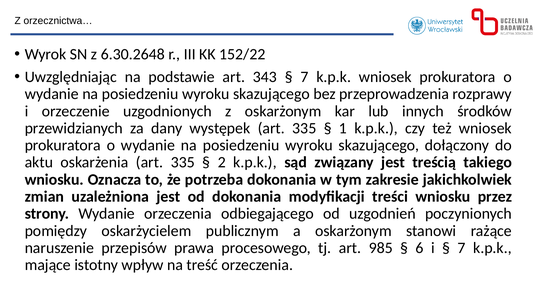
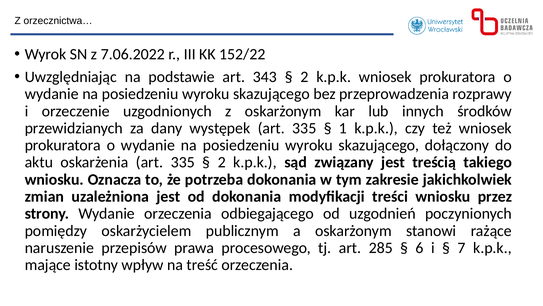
6.30.2648: 6.30.2648 -> 7.06.2022 (133, 54)
7: 7 -> 2 (304, 77)
985: 985 -> 285 (381, 248)
